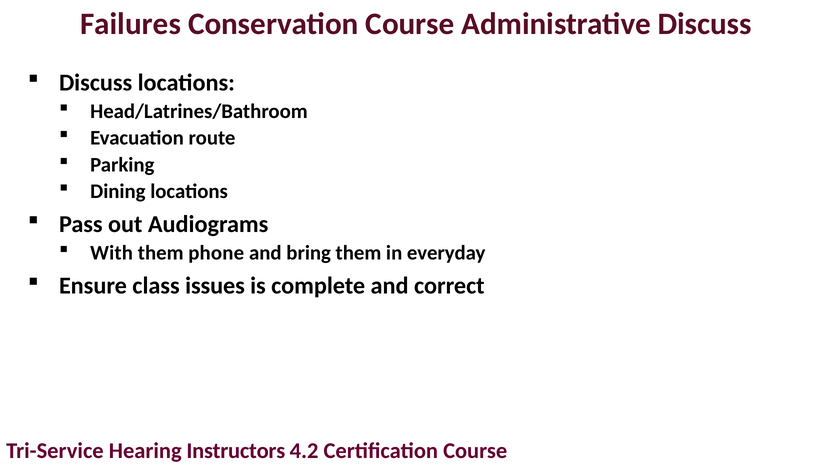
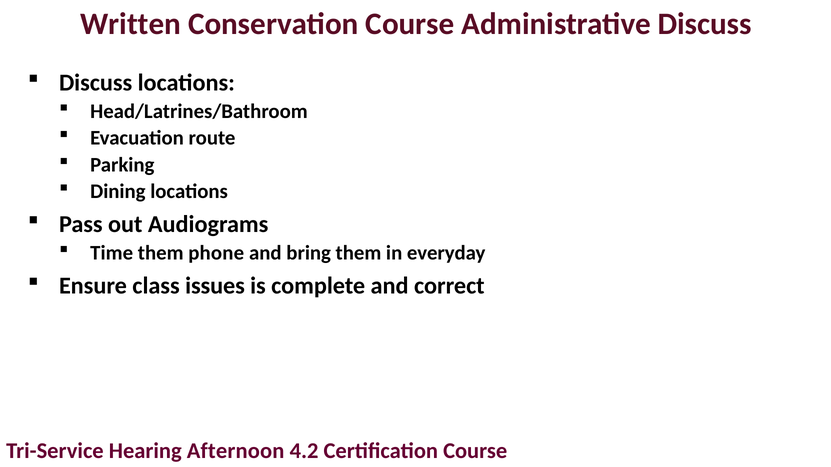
Failures: Failures -> Written (131, 24)
With: With -> Time (112, 253)
Instructors: Instructors -> Afternoon (236, 451)
